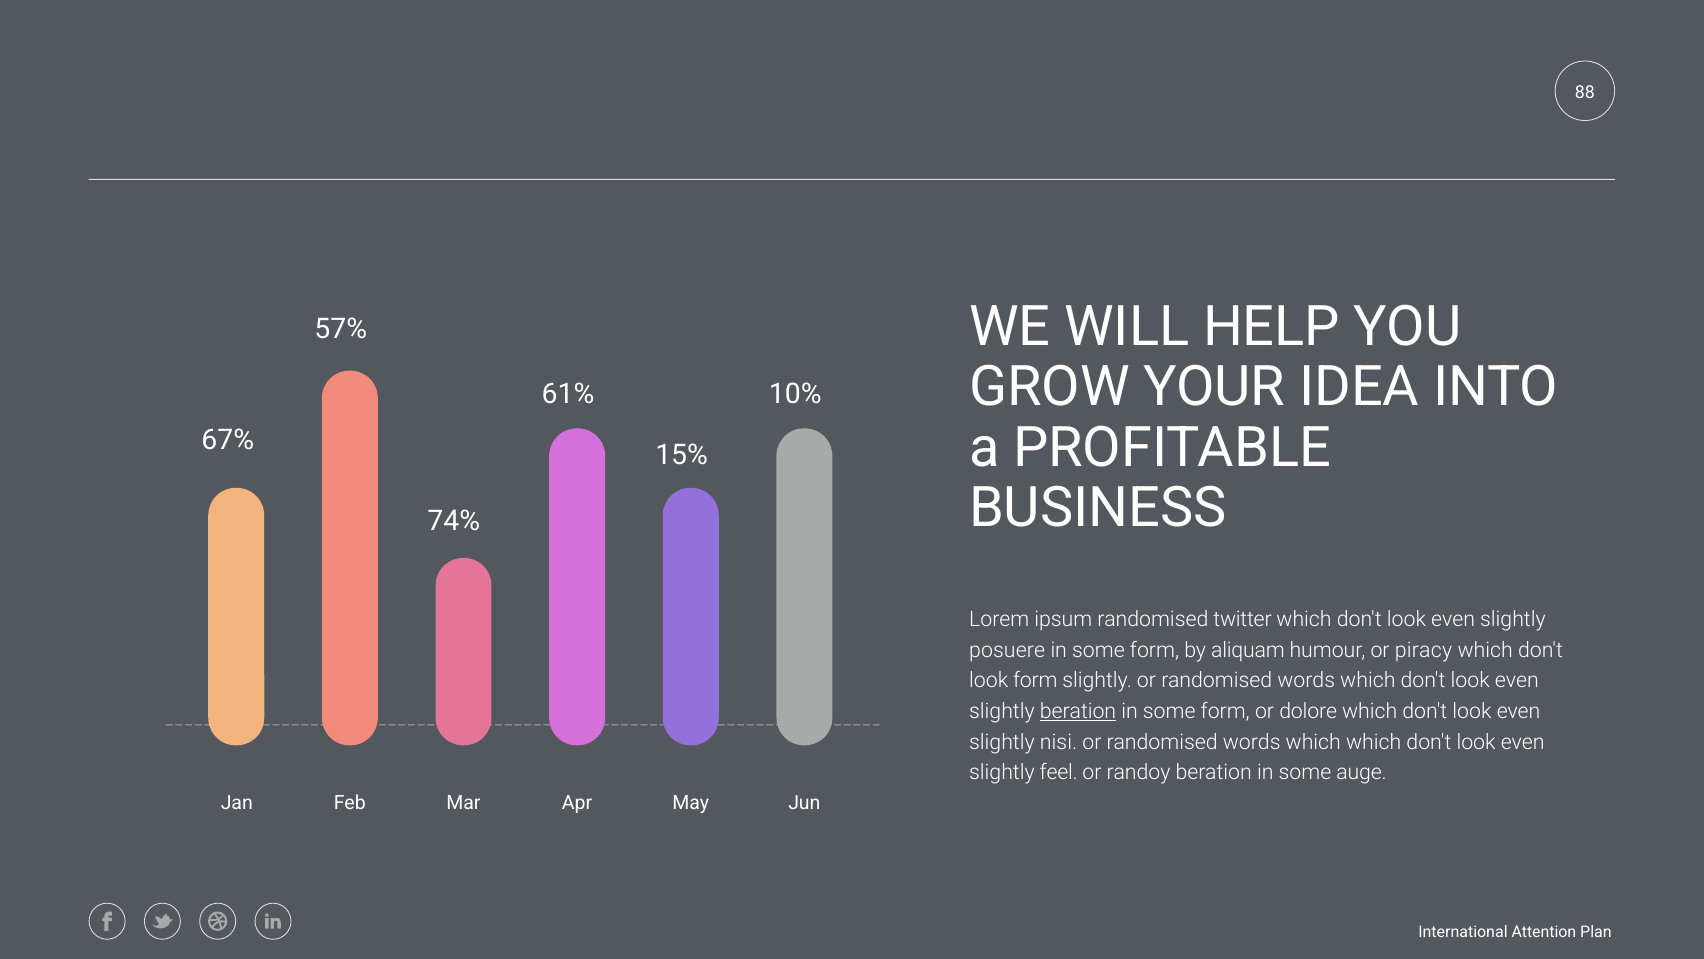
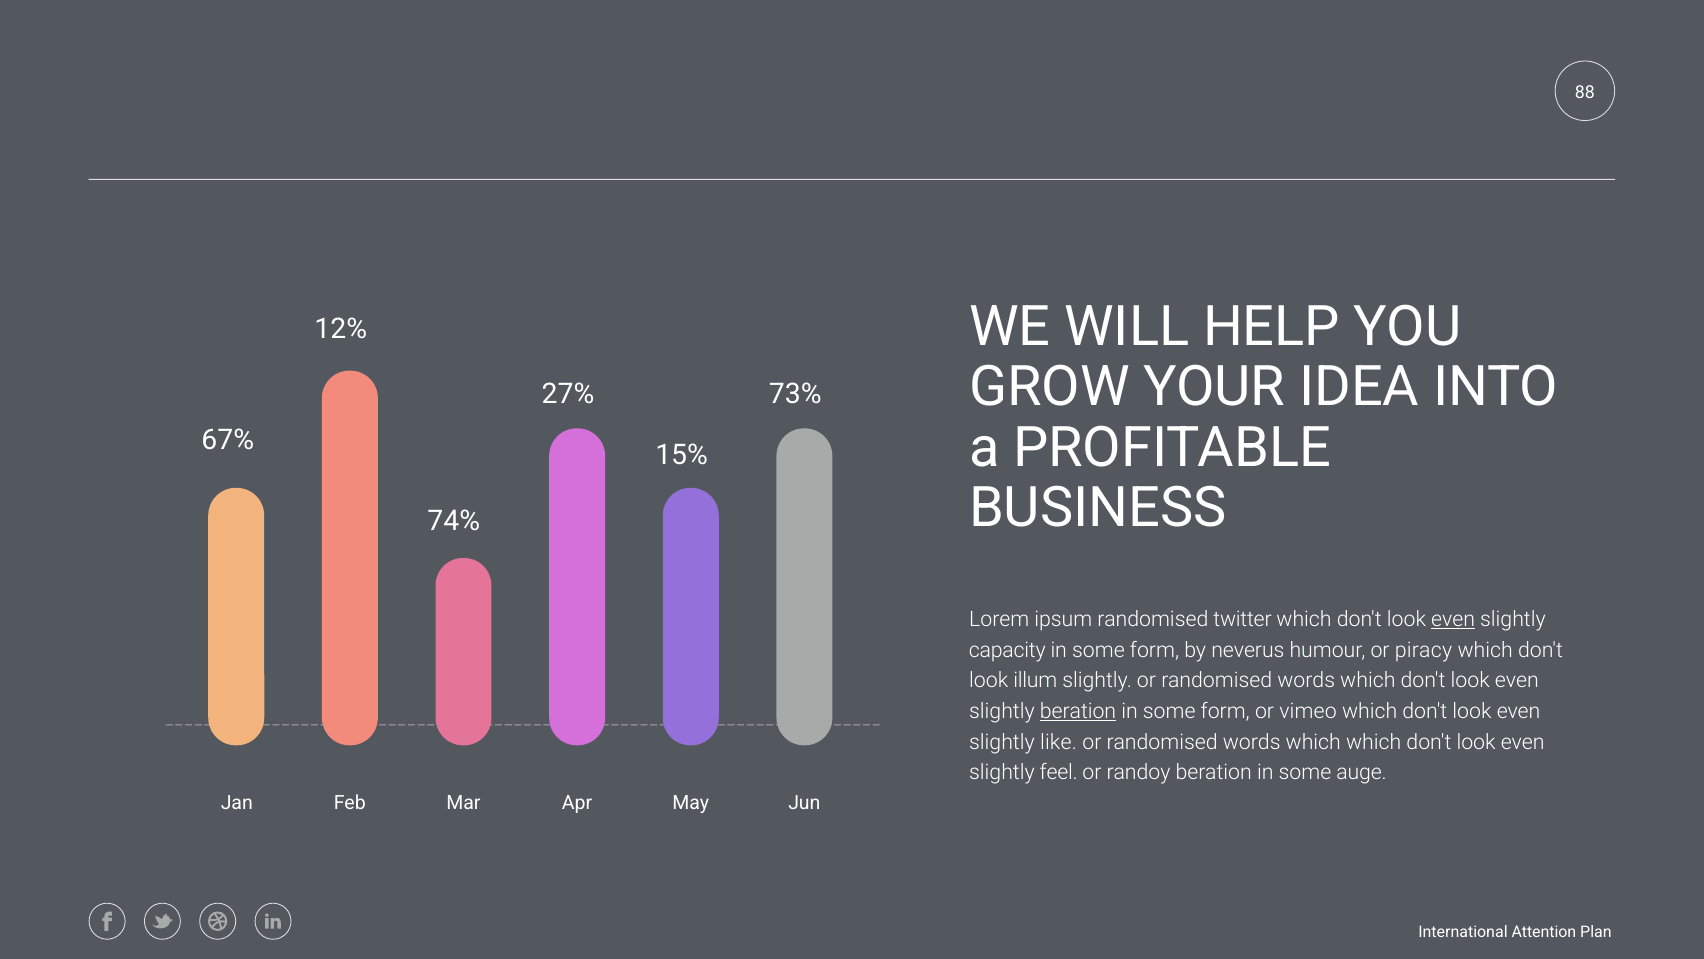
57%: 57% -> 12% (341, 329)
61%: 61% -> 27% (568, 394)
10%: 10% -> 73% (795, 394)
even underline: none -> present (1453, 619)
posuere: posuere -> capacity (1007, 650)
aliquam: aliquam -> neverus (1248, 650)
look form: form -> illum (1035, 681)
dolore: dolore -> vimeo (1308, 711)
nisi: nisi -> like (1058, 742)
